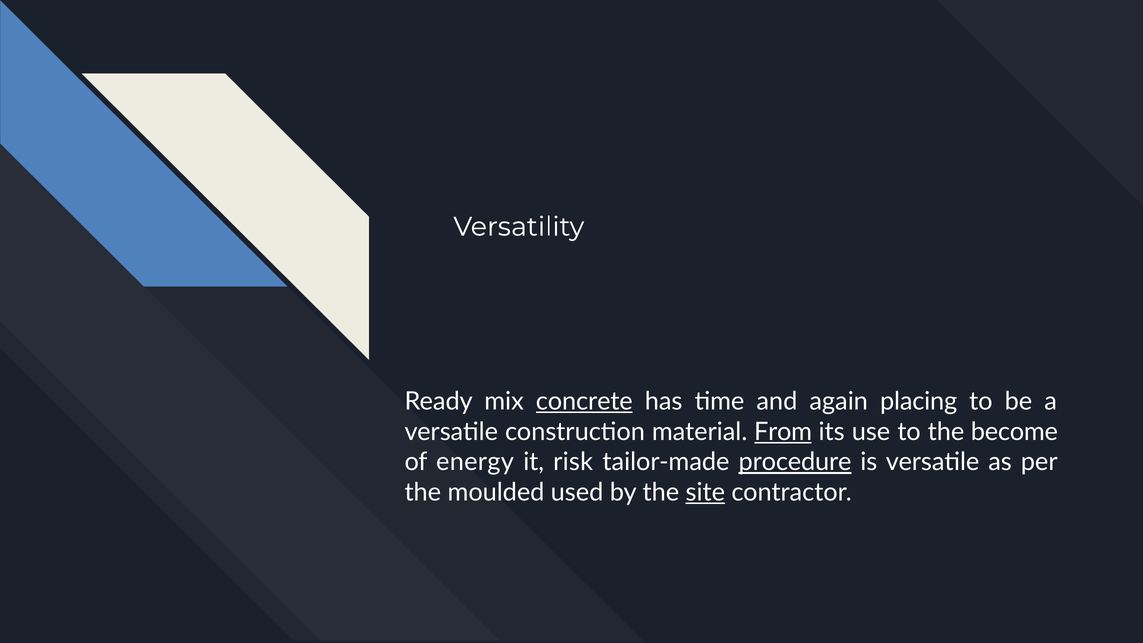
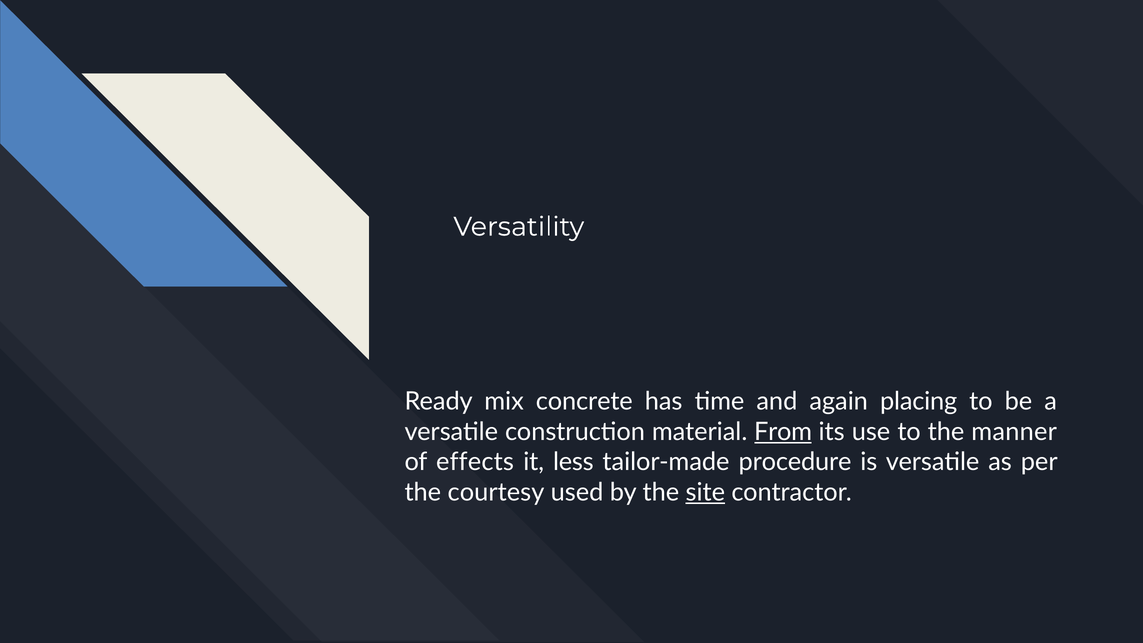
concrete underline: present -> none (584, 401)
become: become -> manner (1014, 432)
energy: energy -> effects (475, 462)
risk: risk -> less (573, 462)
procedure underline: present -> none (795, 462)
moulded: moulded -> courtesy (496, 492)
